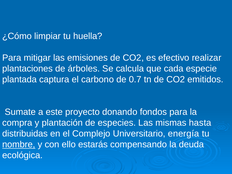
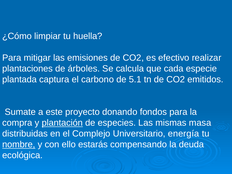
0.7: 0.7 -> 5.1 (135, 80)
plantación underline: none -> present (62, 123)
hasta: hasta -> masa (200, 123)
